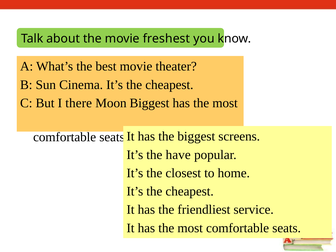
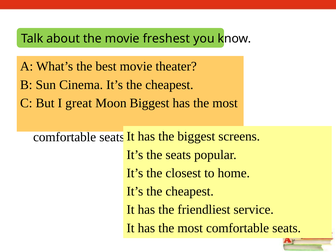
there: there -> great (79, 103)
the have: have -> seats (178, 155)
